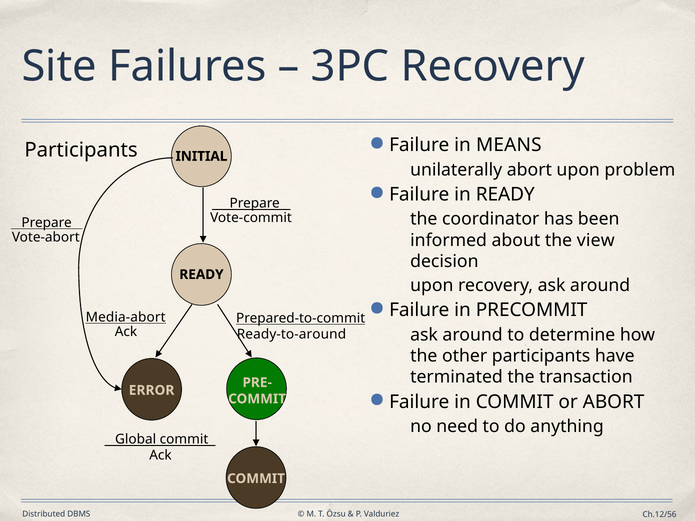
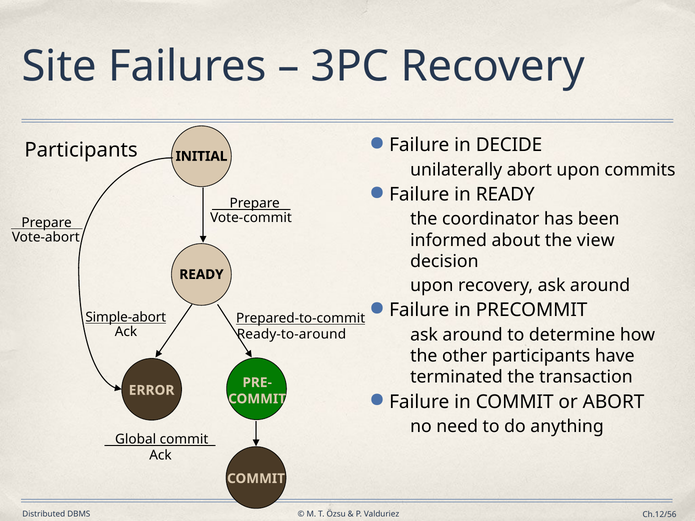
MEANS: MEANS -> DECIDE (509, 145)
problem: problem -> commits (640, 170)
Media-abort: Media-abort -> Simple-abort (126, 317)
